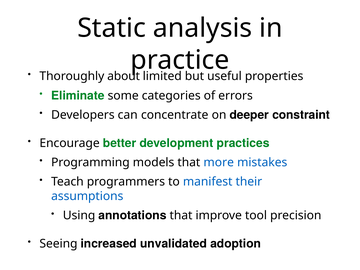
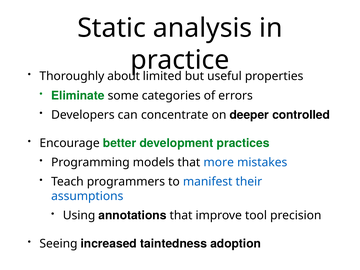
constraint: constraint -> controlled (301, 115)
unvalidated: unvalidated -> taintedness (174, 244)
